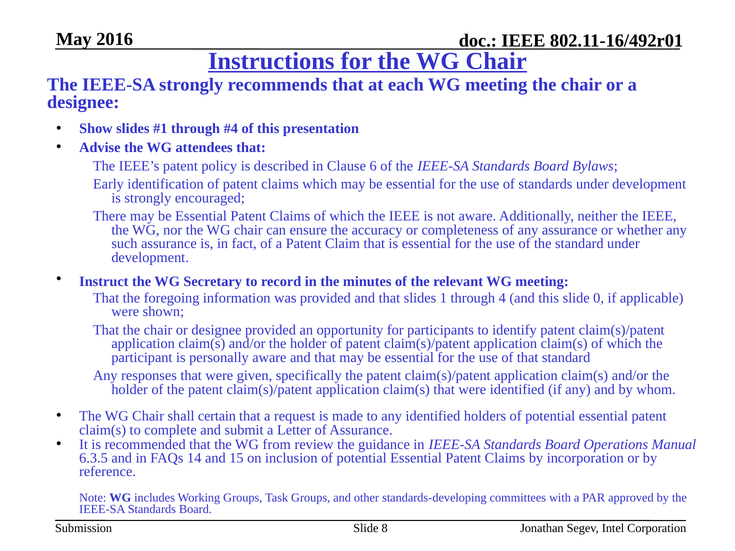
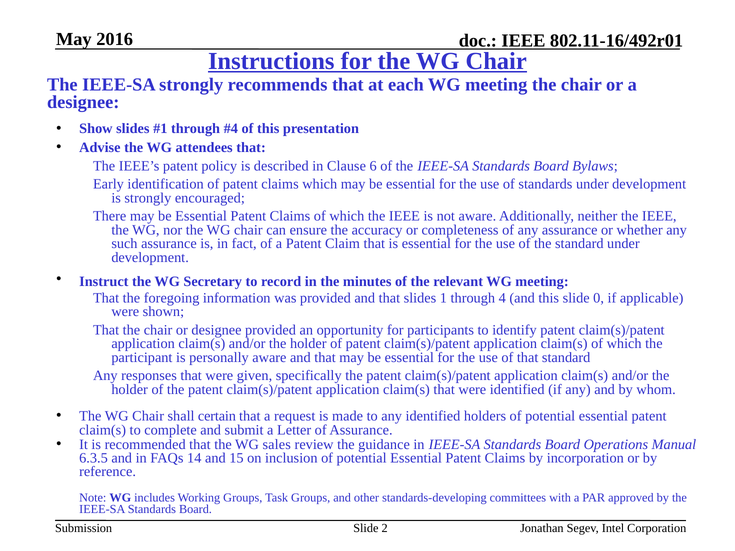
from: from -> sales (277, 445)
8: 8 -> 2 (385, 529)
